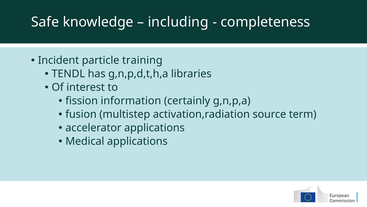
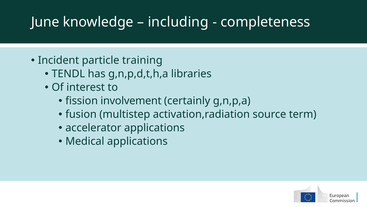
Safe: Safe -> June (45, 22)
information: information -> involvement (131, 101)
